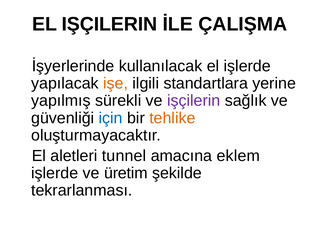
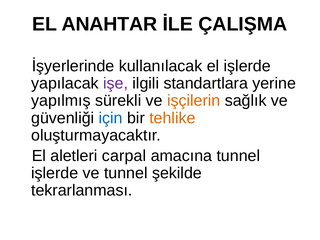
EL IŞÇILERIN: IŞÇILERIN -> ANAHTAR (109, 24)
işe colour: orange -> purple (116, 83)
işçilerin colour: purple -> orange (194, 101)
tunnel: tunnel -> carpal (124, 156)
amacına eklem: eklem -> tunnel (238, 156)
ve üretim: üretim -> tunnel (126, 173)
